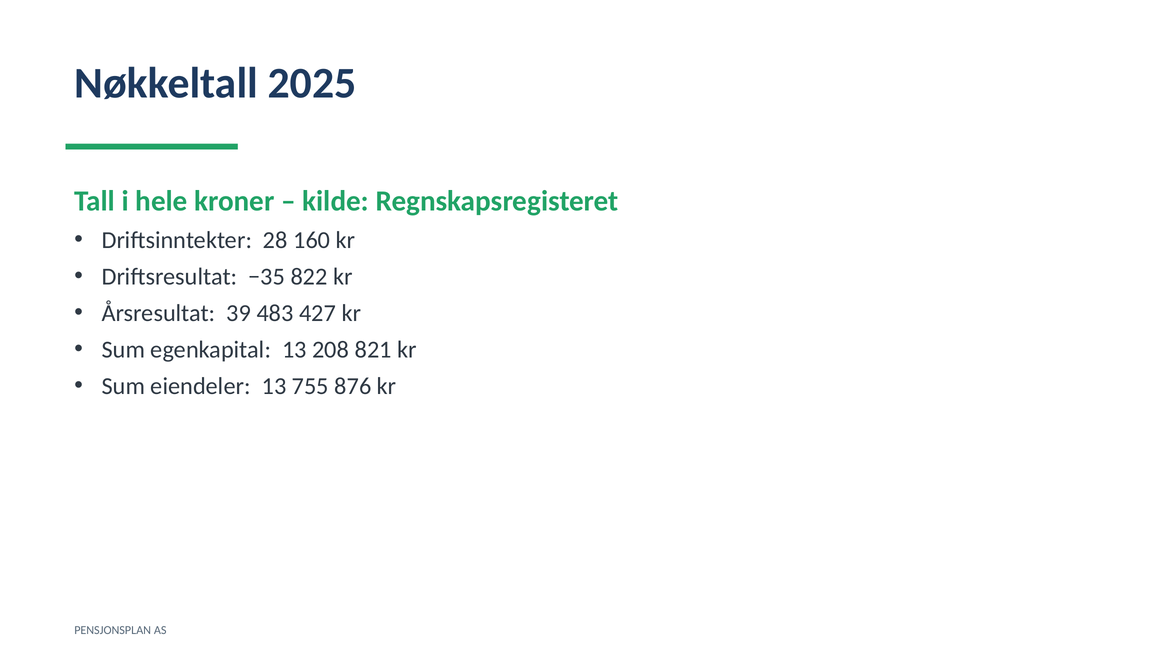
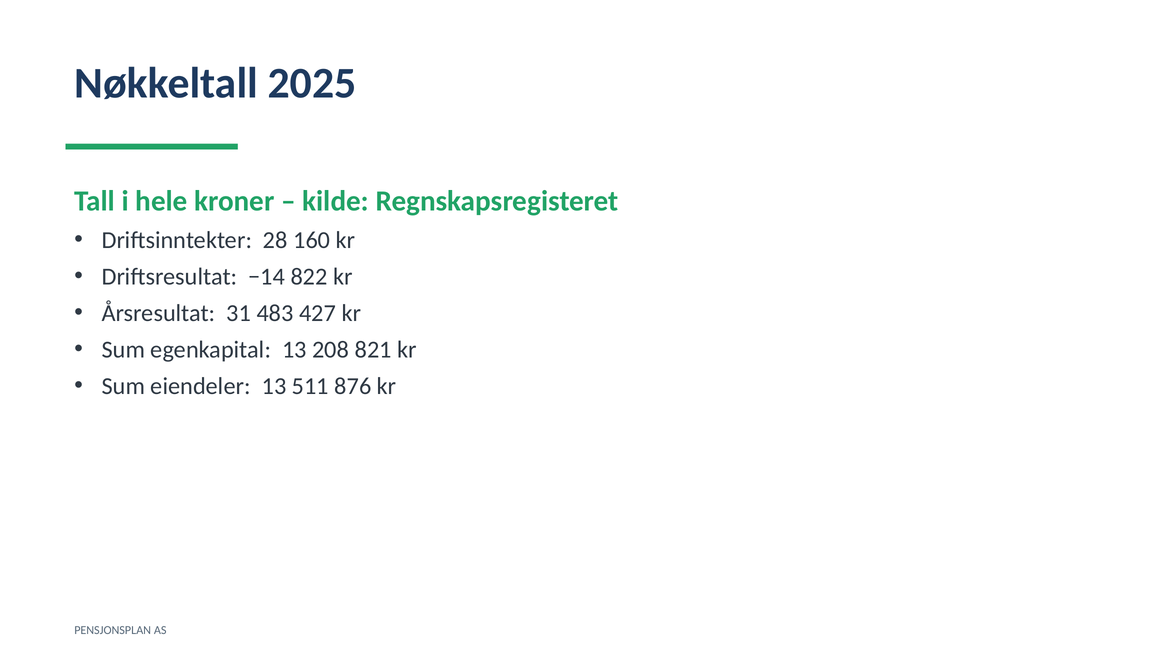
−35: −35 -> −14 (267, 276)
39: 39 -> 31 (239, 313)
755: 755 -> 511 (310, 386)
